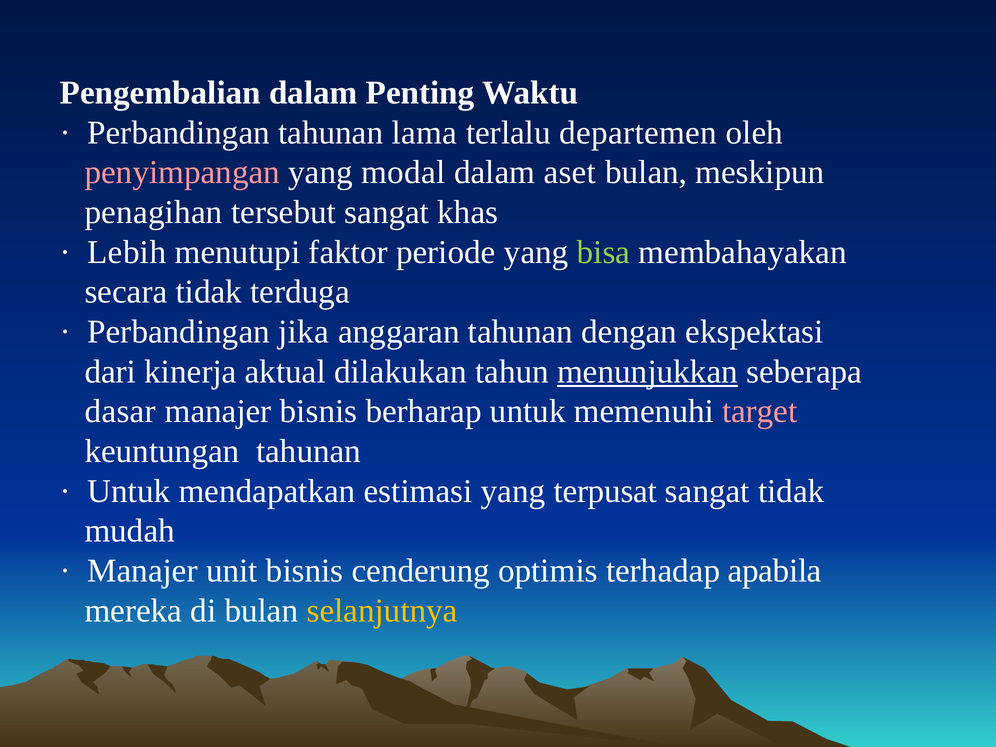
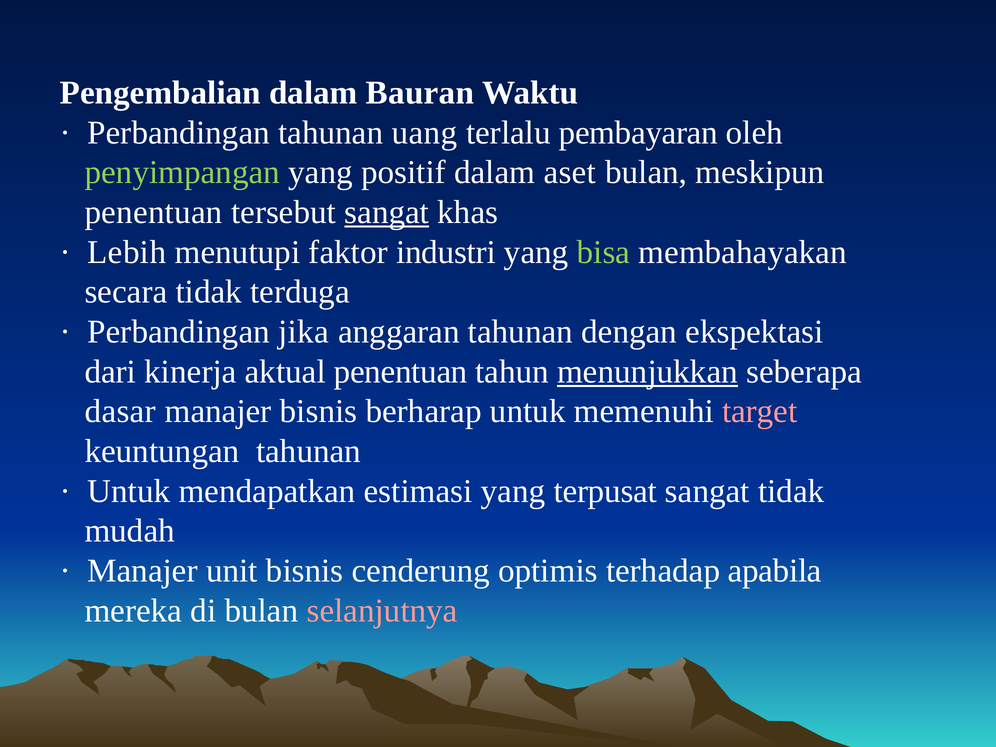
Penting: Penting -> Bauran (420, 93)
lama: lama -> uang (424, 133)
departemen: departemen -> pembayaran (638, 133)
penyimpangan colour: pink -> light green (182, 172)
modal: modal -> positif (403, 172)
penagihan: penagihan -> penentuan (154, 212)
sangat underline: none -> present (387, 212)
periode: periode -> industri (446, 252)
aktual dilakukan: dilakukan -> penentuan (401, 372)
selanjutnya colour: yellow -> pink (382, 611)
